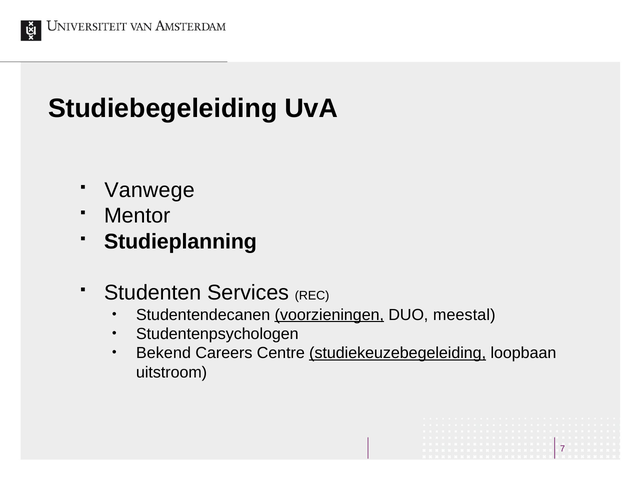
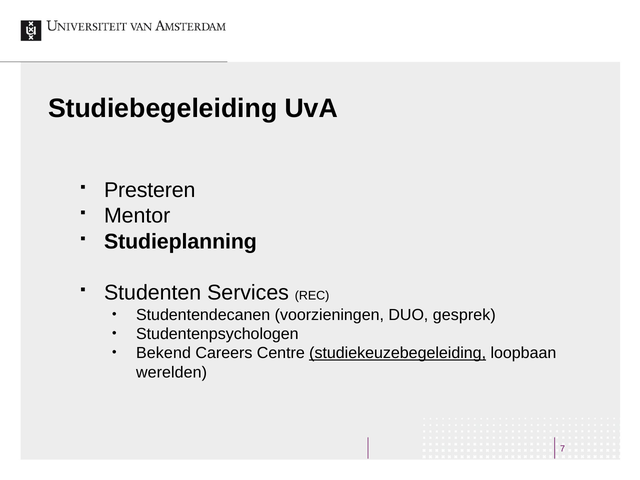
Vanwege: Vanwege -> Presteren (150, 190)
voorzieningen underline: present -> none (329, 315)
meestal: meestal -> gesprek (464, 315)
uitstroom: uitstroom -> werelden (171, 372)
